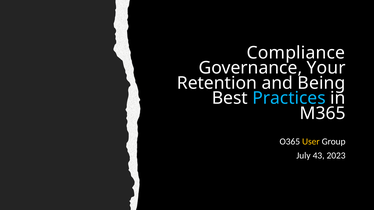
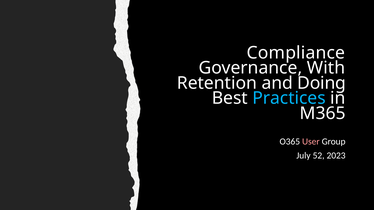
Your: Your -> With (326, 68)
Being: Being -> Doing (322, 83)
User colour: yellow -> pink (311, 142)
43: 43 -> 52 (319, 156)
